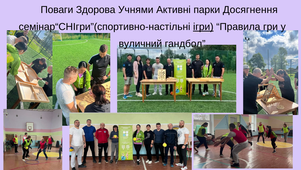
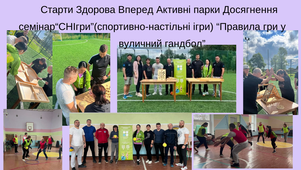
Поваги: Поваги -> Старти (57, 10)
Учнями: Учнями -> Вперед (136, 10)
ігри underline: present -> none (203, 27)
